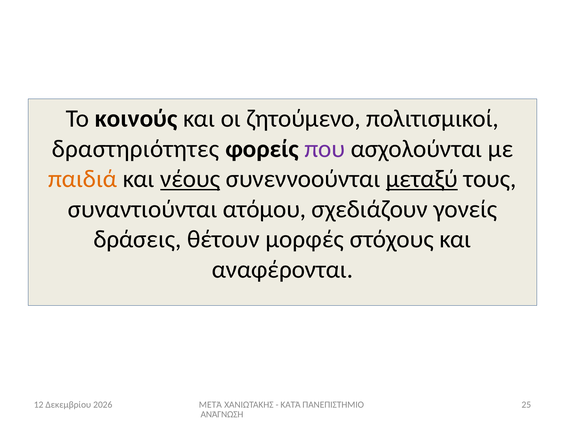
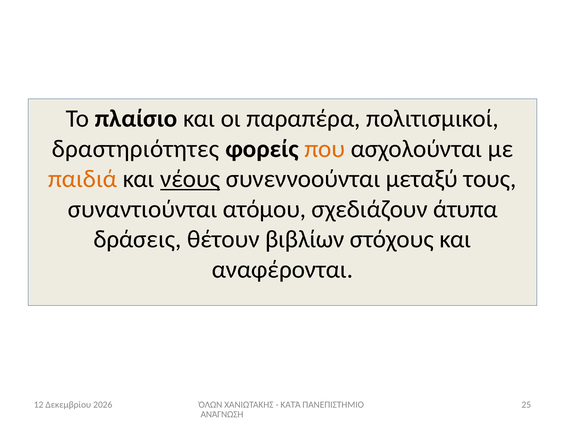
κοινούς: κοινούς -> πλαίσιο (136, 119)
ζητούμενο: ζητούμενο -> παραπέρα (304, 119)
που colour: purple -> orange (325, 149)
μεταξύ underline: present -> none (422, 179)
γονείς: γονείς -> άτυπα (465, 209)
μορφές: μορφές -> βιβλίων (305, 239)
ΜΕΤΆ: ΜΕΤΆ -> ΌΛΩΝ (210, 405)
